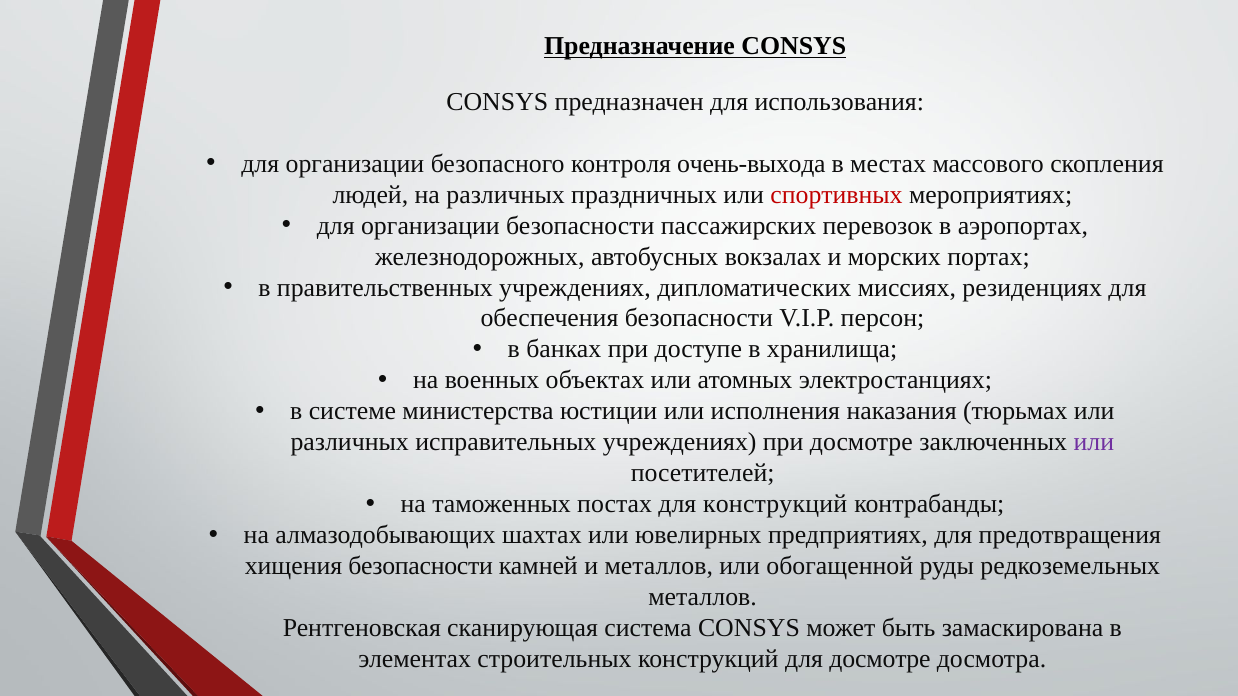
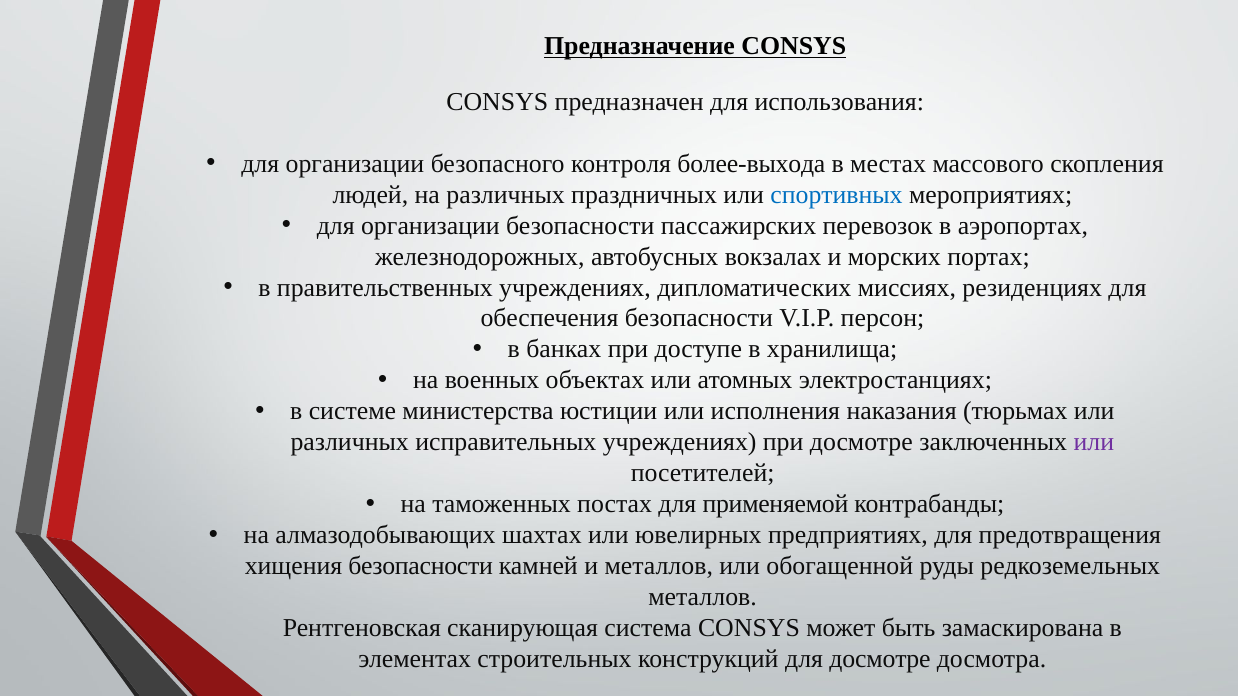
очень-выхода: очень-выхода -> более-выхода (751, 164)
спортивных colour: red -> blue (837, 195)
для конструкций: конструкций -> применяемой (775, 504)
